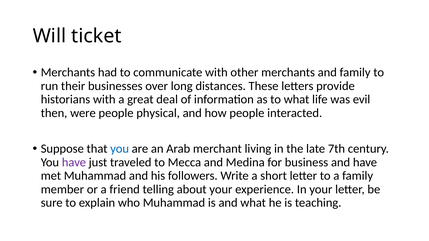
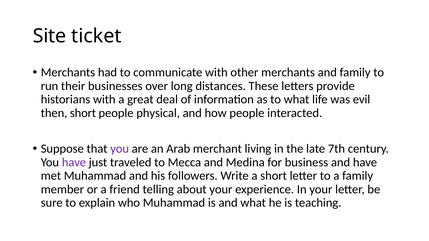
Will: Will -> Site (50, 36)
then were: were -> short (83, 113)
you colour: blue -> purple (120, 149)
